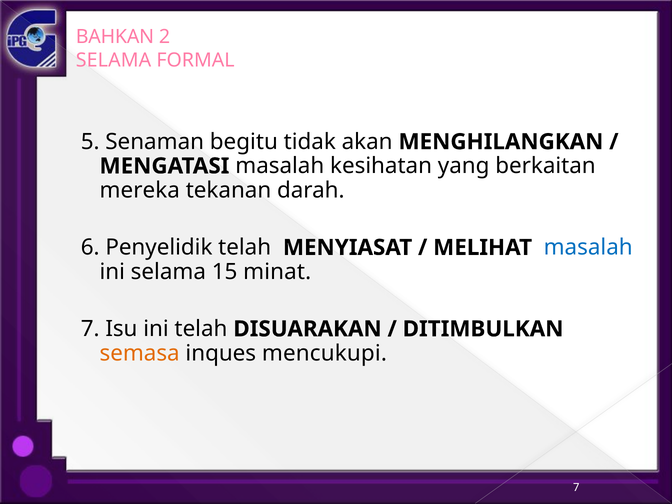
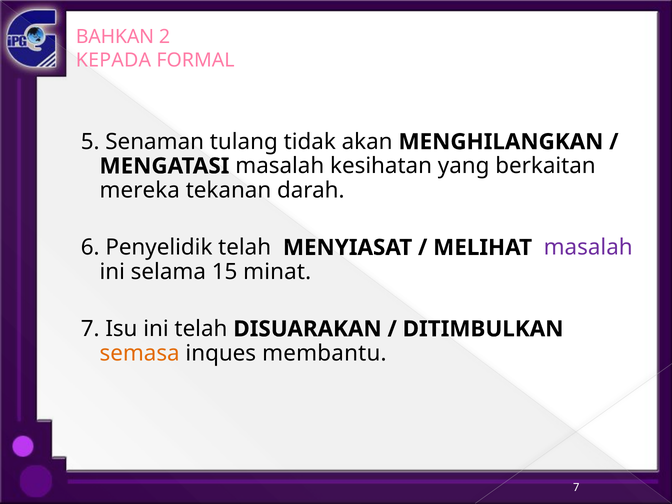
SELAMA: SELAMA -> KEPADA (113, 60)
begitu: begitu -> tulang (244, 142)
masalah colour: blue -> purple (588, 247)
mencukupi: mencukupi -> membantu (324, 353)
